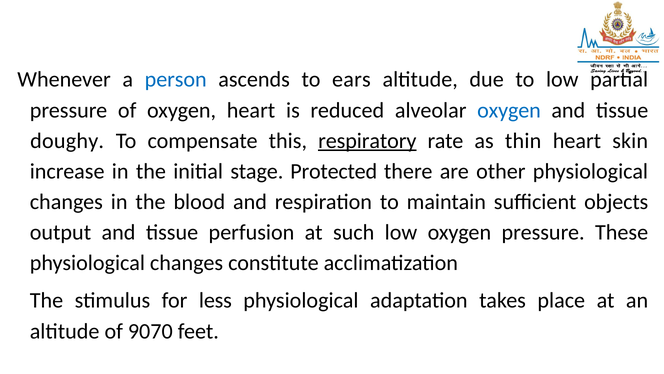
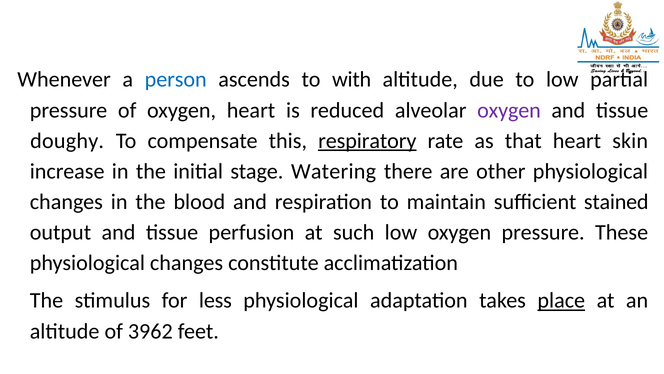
ears: ears -> with (352, 80)
oxygen colour: blue -> purple (509, 110)
thin: thin -> that (523, 141)
Protected: Protected -> Watering (334, 171)
objects: objects -> stained (616, 202)
place underline: none -> present (561, 300)
9070: 9070 -> 3962 (150, 331)
